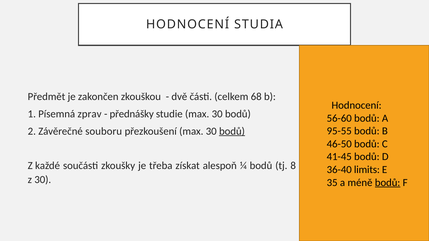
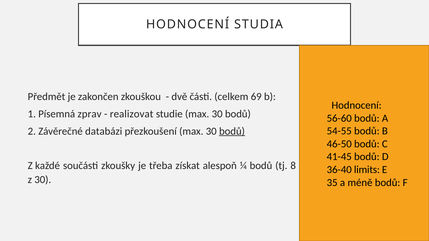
68: 68 -> 69 (256, 97)
přednášky: přednášky -> realizovat (132, 114)
95-55: 95-55 -> 54-55 (339, 131)
souboru: souboru -> databázi (104, 131)
bodů underline: present -> none (388, 183)
